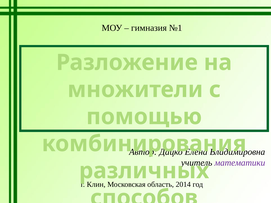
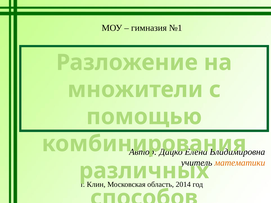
математики colour: purple -> orange (240, 163)
